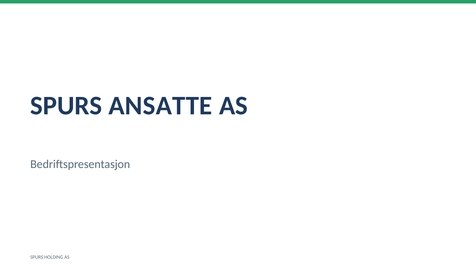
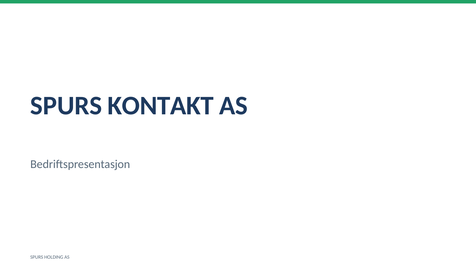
ANSATTE: ANSATTE -> KONTAKT (161, 106)
